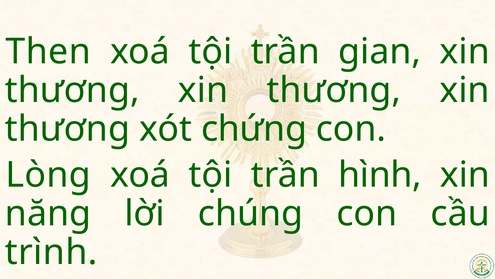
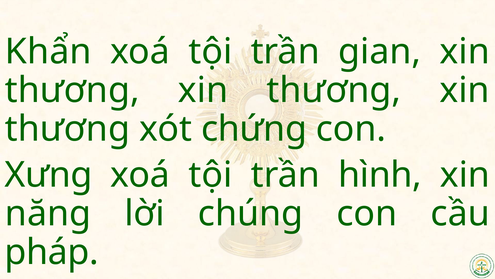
Then: Then -> Khẩn (48, 51)
Lòng: Lòng -> Xưng (48, 175)
trình: trình -> pháp (52, 252)
